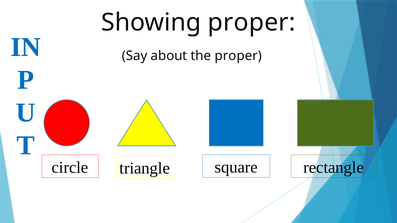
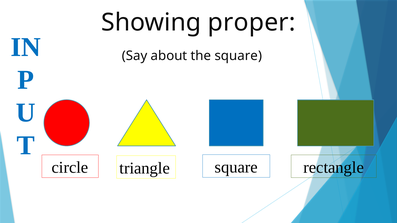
the proper: proper -> square (238, 56)
